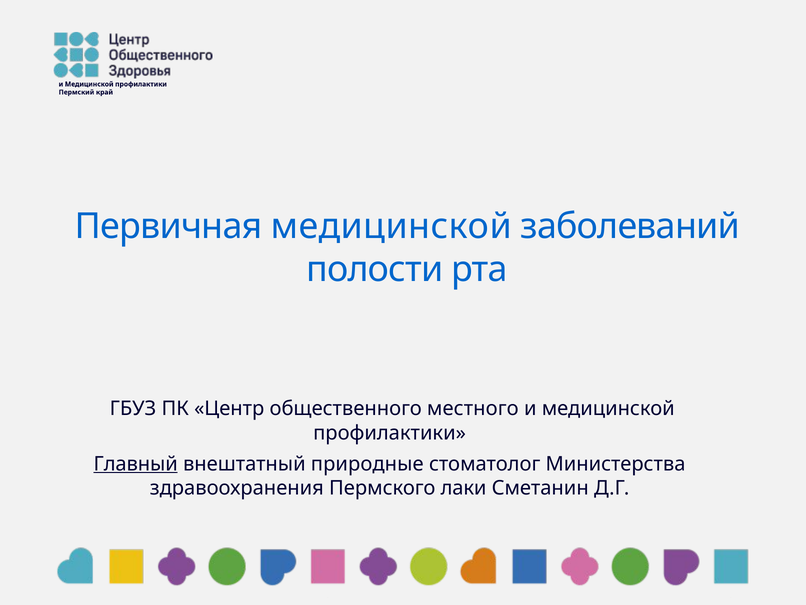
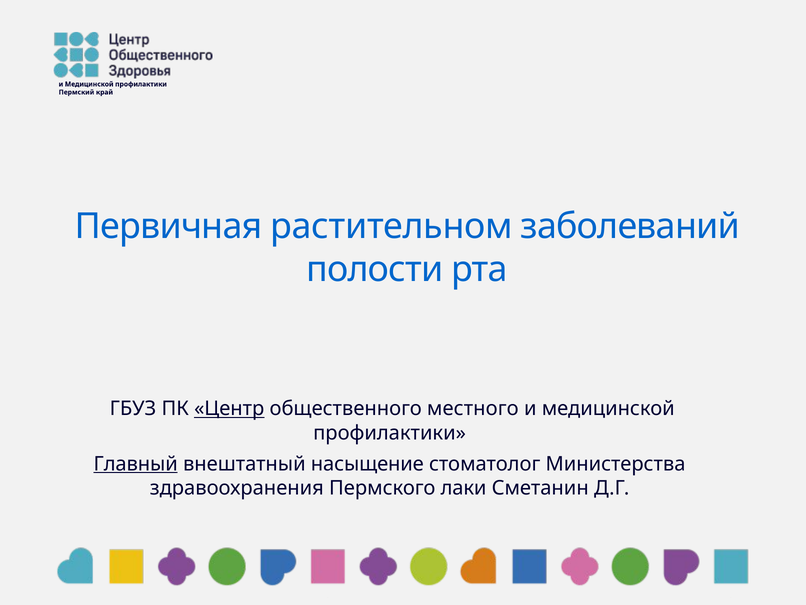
Первичная медицинской: медицинской -> растительном (392, 226)
Центр underline: none -> present (229, 408)
природные: природные -> насыщение (367, 464)
